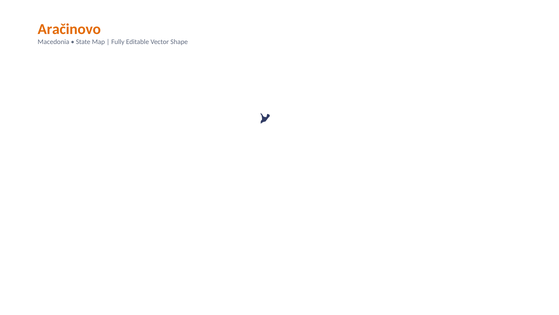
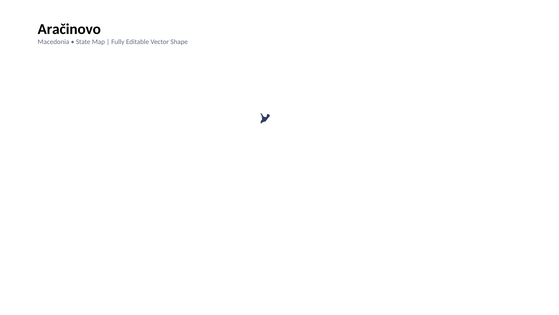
Aračinovo colour: orange -> black (69, 29)
